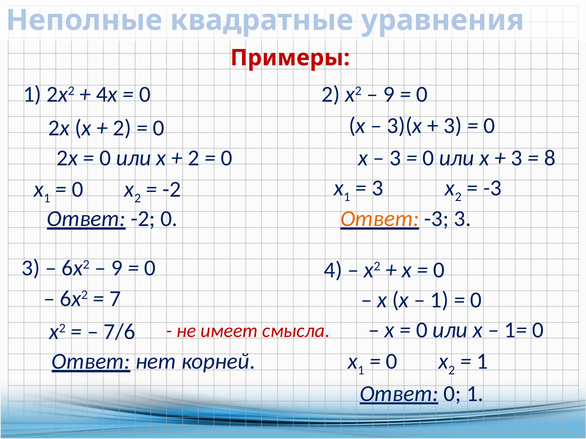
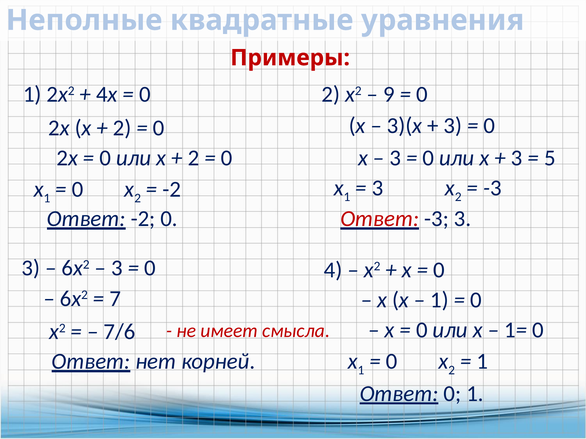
8: 8 -> 5 (550, 158)
Ответ colour: orange -> red (380, 219)
9: 9 -> 3 (117, 268)
